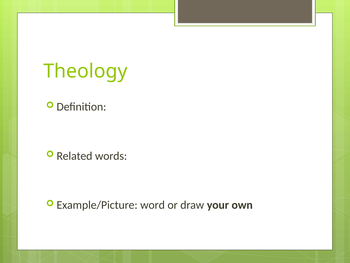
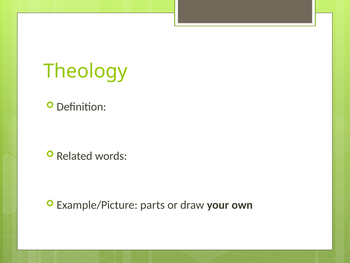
word: word -> parts (152, 205)
